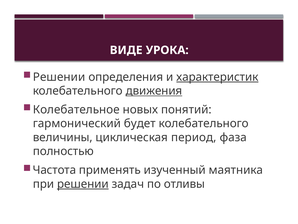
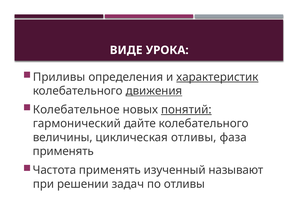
Решении: Решении -> Приливы (59, 77)
понятий underline: none -> present (186, 109)
будет: будет -> дайте (140, 123)
циклическая период: период -> отливы (194, 137)
полностью: полностью -> применять (63, 151)
маятника: маятника -> называют (236, 170)
решении underline: present -> none (83, 184)
